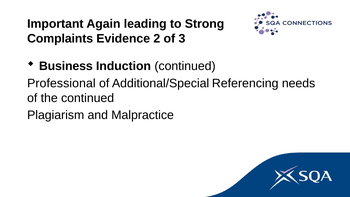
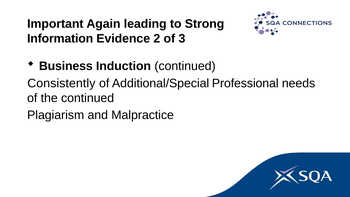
Complaints: Complaints -> Information (60, 39)
Professional: Professional -> Consistently (61, 83)
Referencing: Referencing -> Professional (245, 83)
